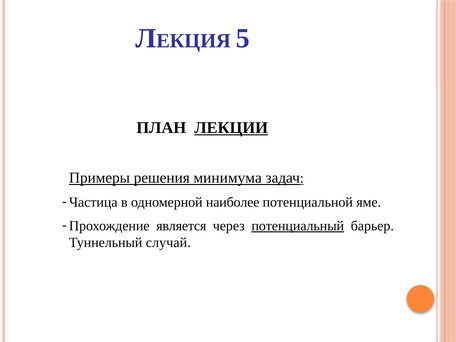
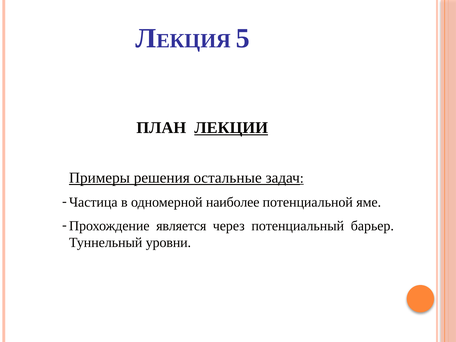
минимума: минимума -> остальные (228, 178)
потенциальный underline: present -> none (298, 226)
случай: случай -> уровни (168, 243)
